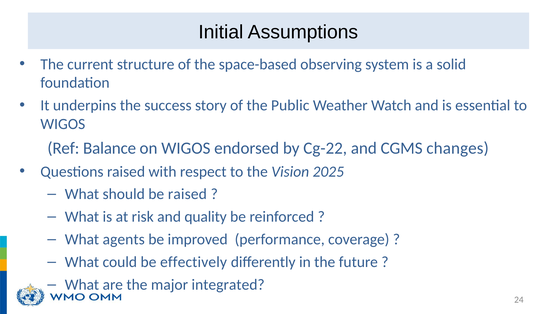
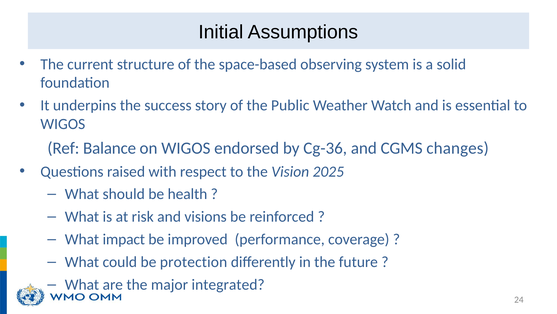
Cg-22: Cg-22 -> Cg-36 (325, 148)
be raised: raised -> health (187, 194)
quality: quality -> visions (206, 216)
agents: agents -> impact (124, 239)
effectively: effectively -> protection (194, 262)
